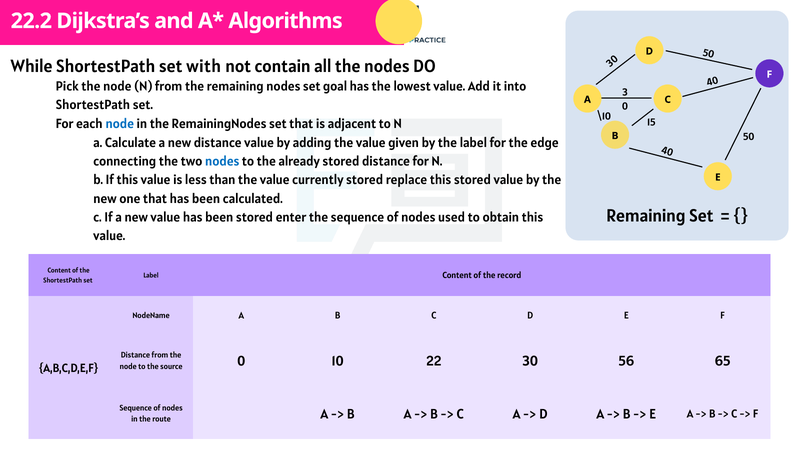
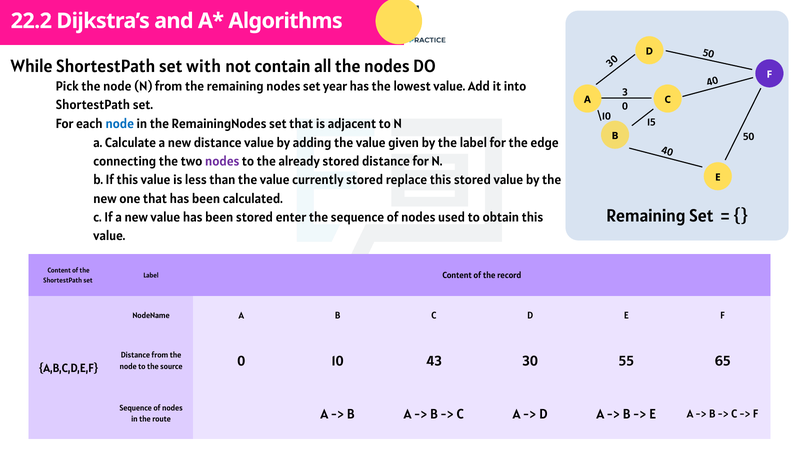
goal: goal -> year (335, 87)
nodes colour: blue -> purple (222, 162)
22: 22 -> 43 (434, 362)
56: 56 -> 55 (626, 362)
